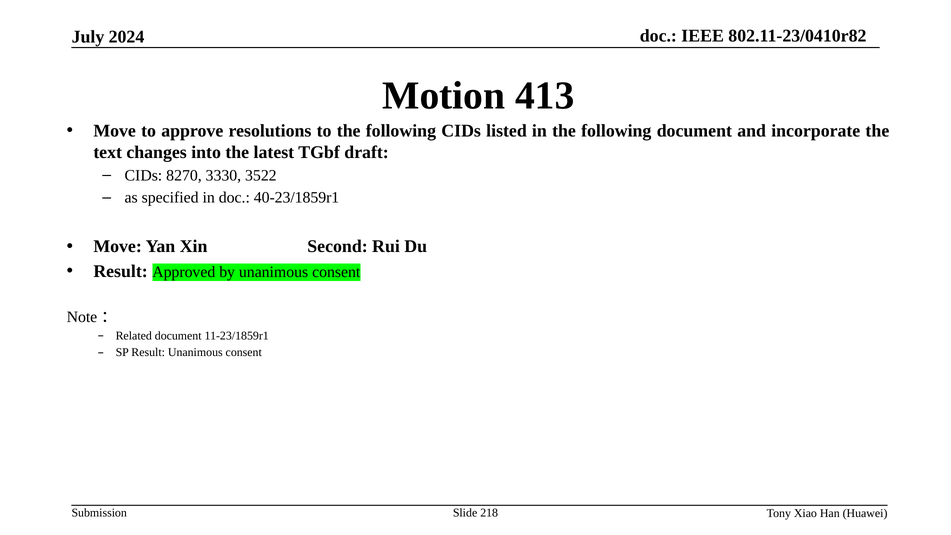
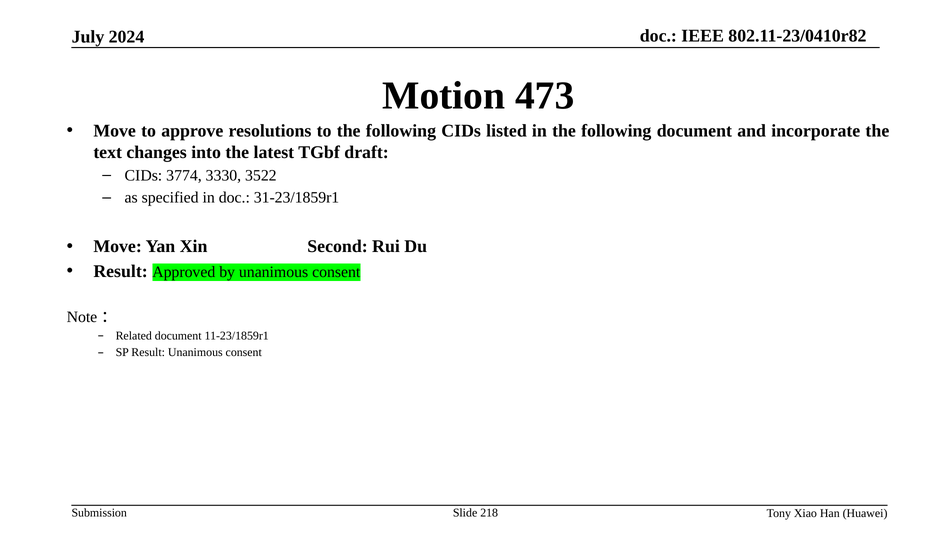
413: 413 -> 473 (545, 95)
8270: 8270 -> 3774 (184, 175)
40-23/1859r1: 40-23/1859r1 -> 31-23/1859r1 (297, 198)
